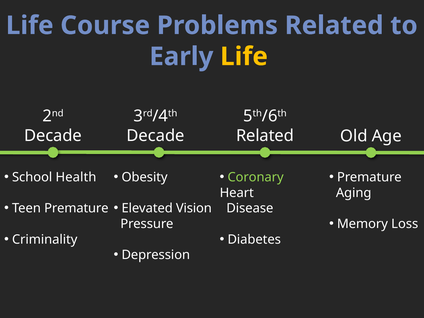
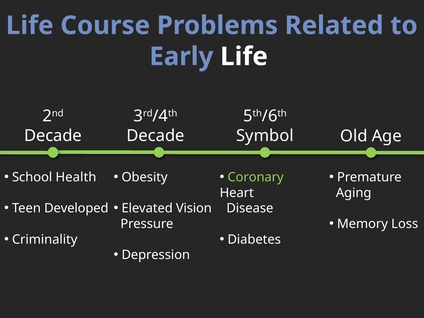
Life colour: yellow -> white (244, 57)
Related: Related -> Symbol (265, 136)
Teen Premature: Premature -> Developed (76, 208)
